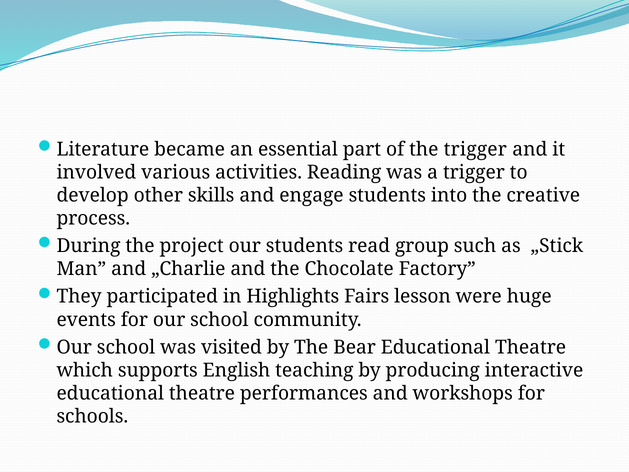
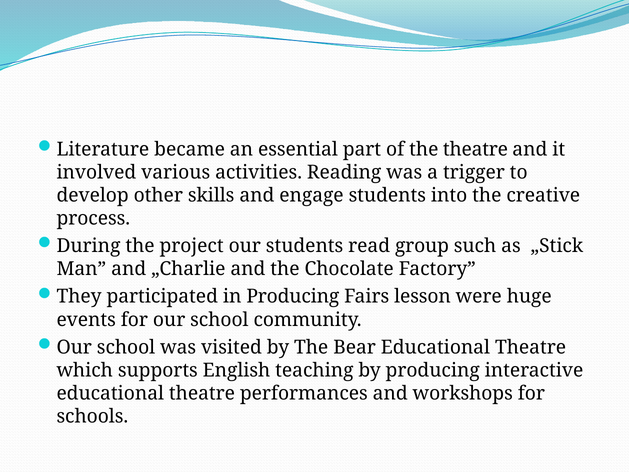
the trigger: trigger -> theatre (475, 149)
in Highlights: Highlights -> Producing (293, 296)
